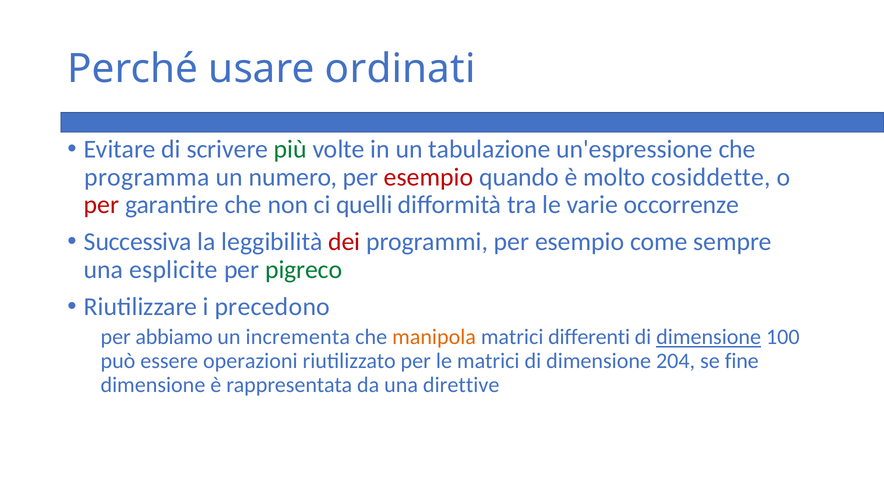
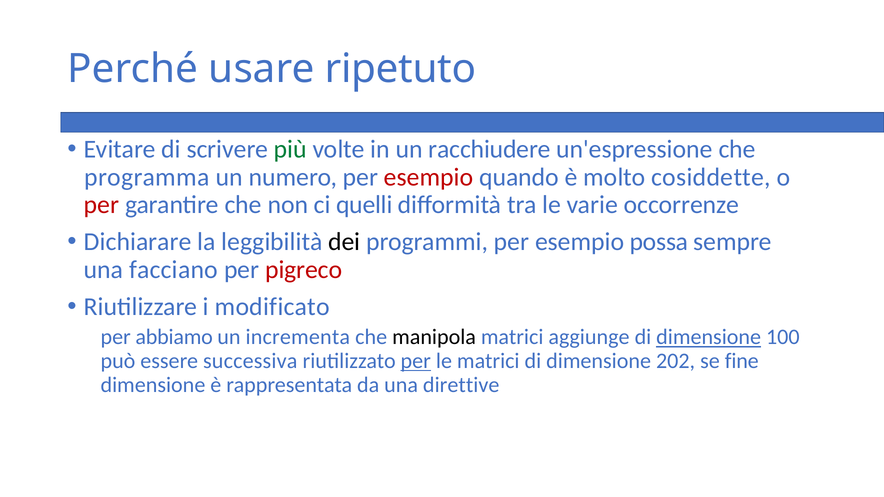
ordinati: ordinati -> ripetuto (401, 69)
tabulazione: tabulazione -> racchiudere (490, 149)
Successiva: Successiva -> Dichiarare (138, 242)
dei colour: red -> black (344, 242)
come: come -> possa (659, 242)
esplicite: esplicite -> facciano (174, 270)
pigreco colour: green -> red (304, 270)
precedono: precedono -> modificato (272, 307)
manipola colour: orange -> black (434, 337)
differenti: differenti -> aggiunge (589, 337)
operazioni: operazioni -> successiva (250, 361)
per underline: none -> present (416, 361)
204: 204 -> 202 (676, 361)
